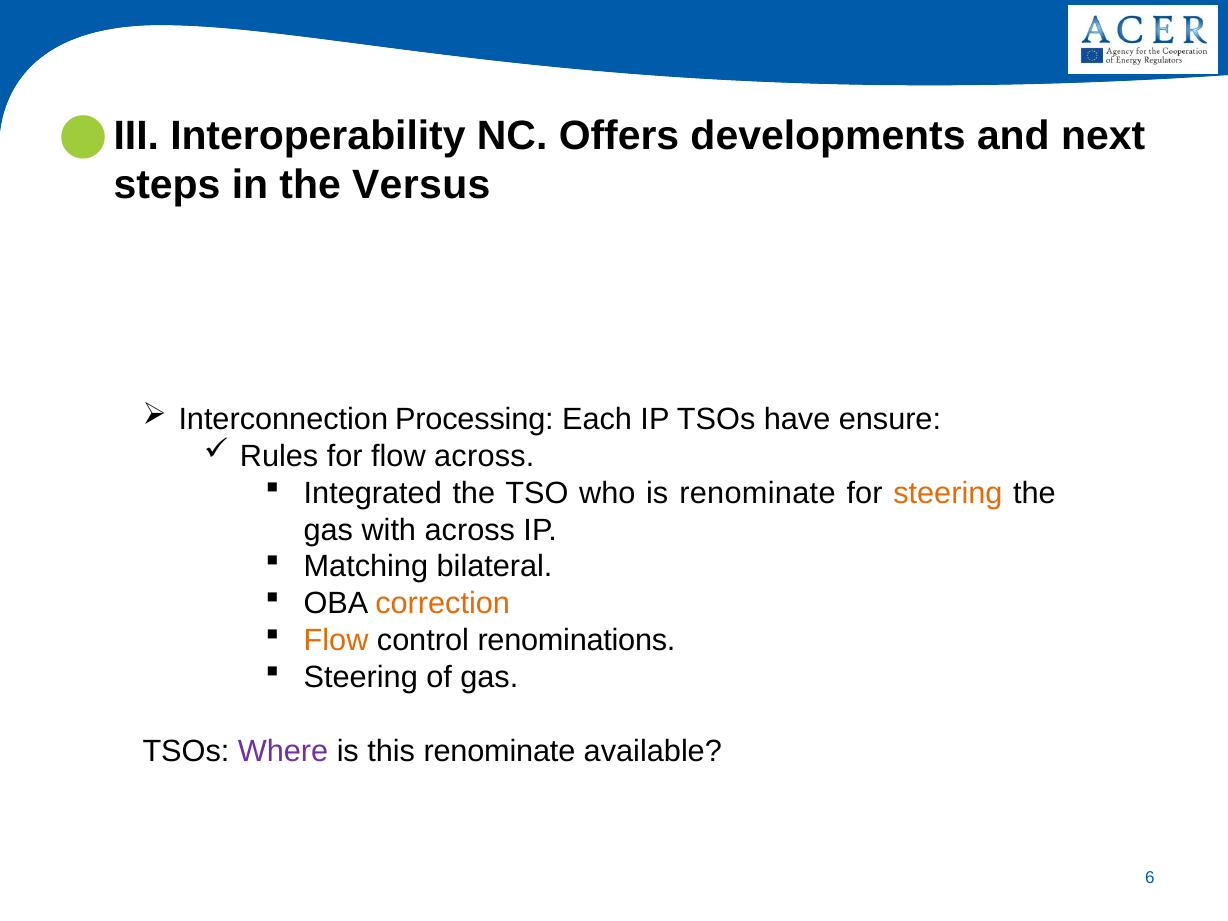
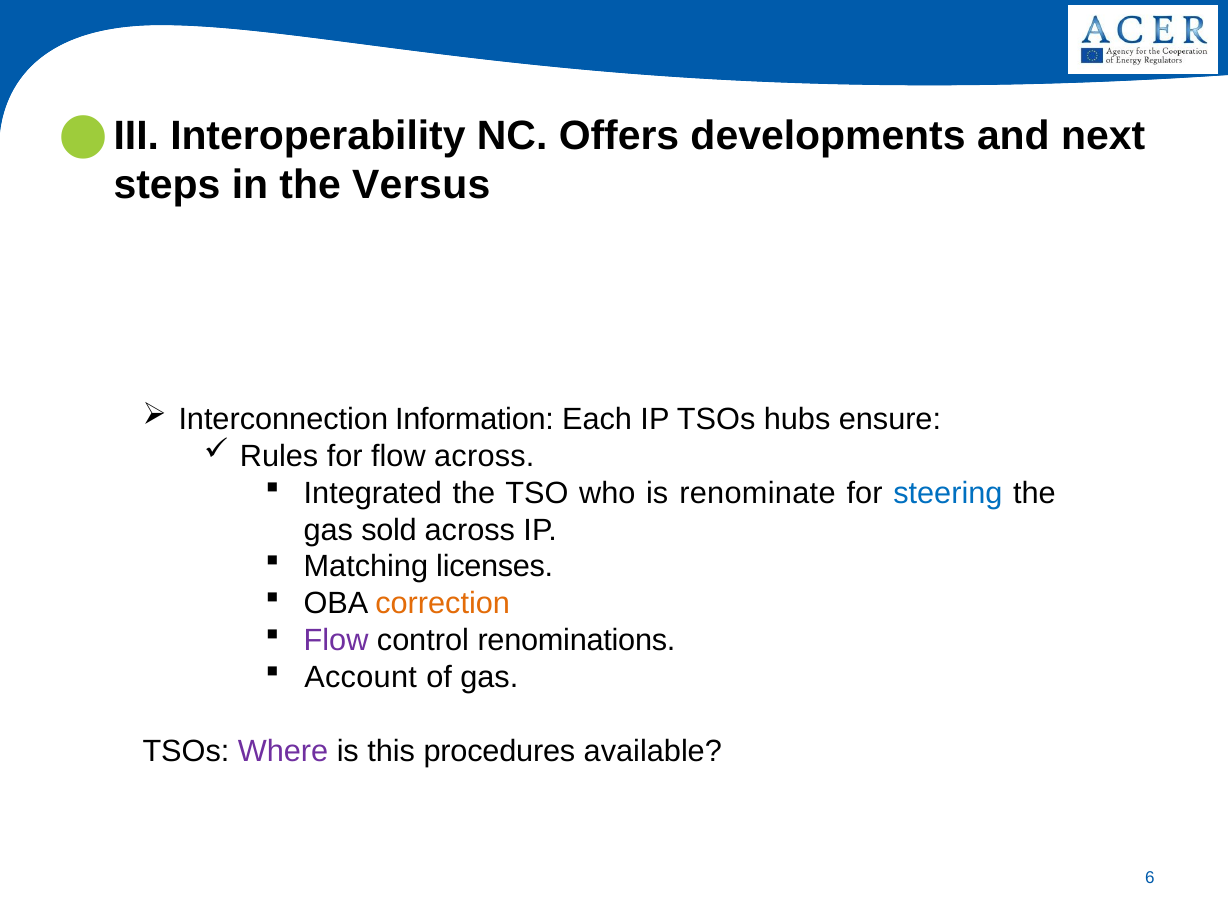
Processing: Processing -> Information (474, 419)
have: have -> hubs (797, 419)
steering colour: orange -> blue (948, 493)
with: with -> sold (389, 530)
bilateral: bilateral -> licenses (495, 567)
Flow colour: orange -> purple (336, 640)
Steering: Steering -> Account (361, 677)
this renominate: renominate -> procedures (499, 751)
